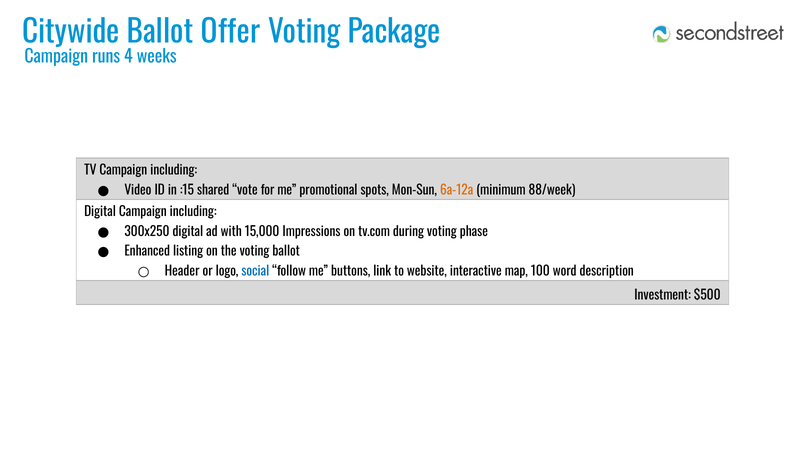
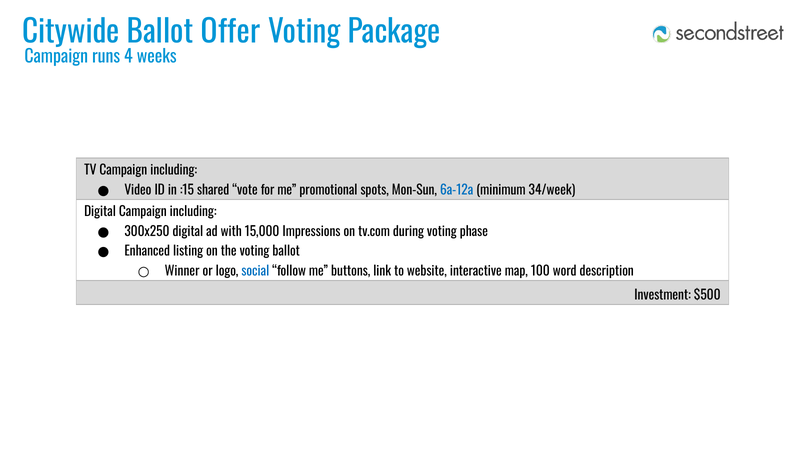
6a-12a colour: orange -> blue (457, 190)
88/week: 88/week -> 34/week (552, 190)
Header: Header -> Winner (182, 271)
